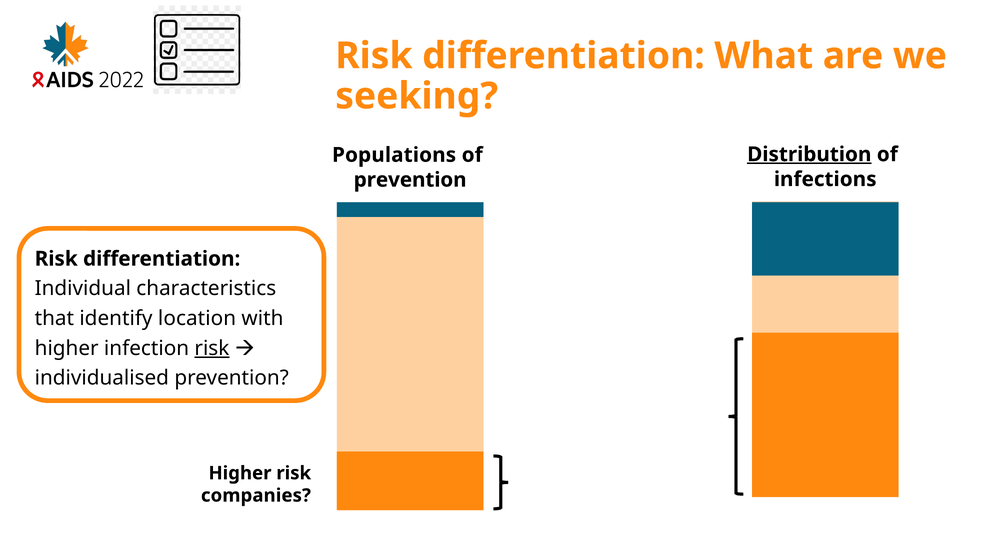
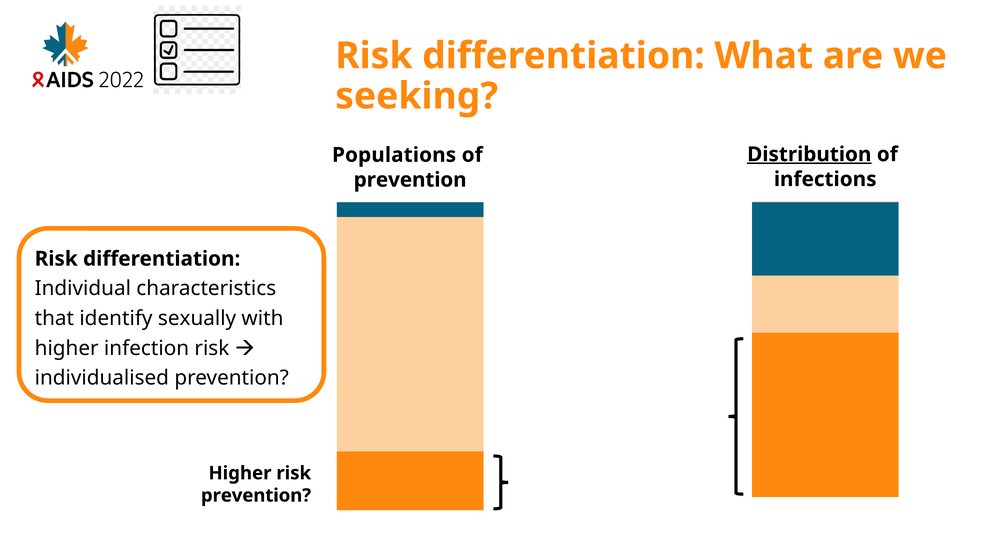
location: location -> sexually (197, 318)
risk underline: present -> none (212, 348)
companies: companies -> prevention (256, 495)
